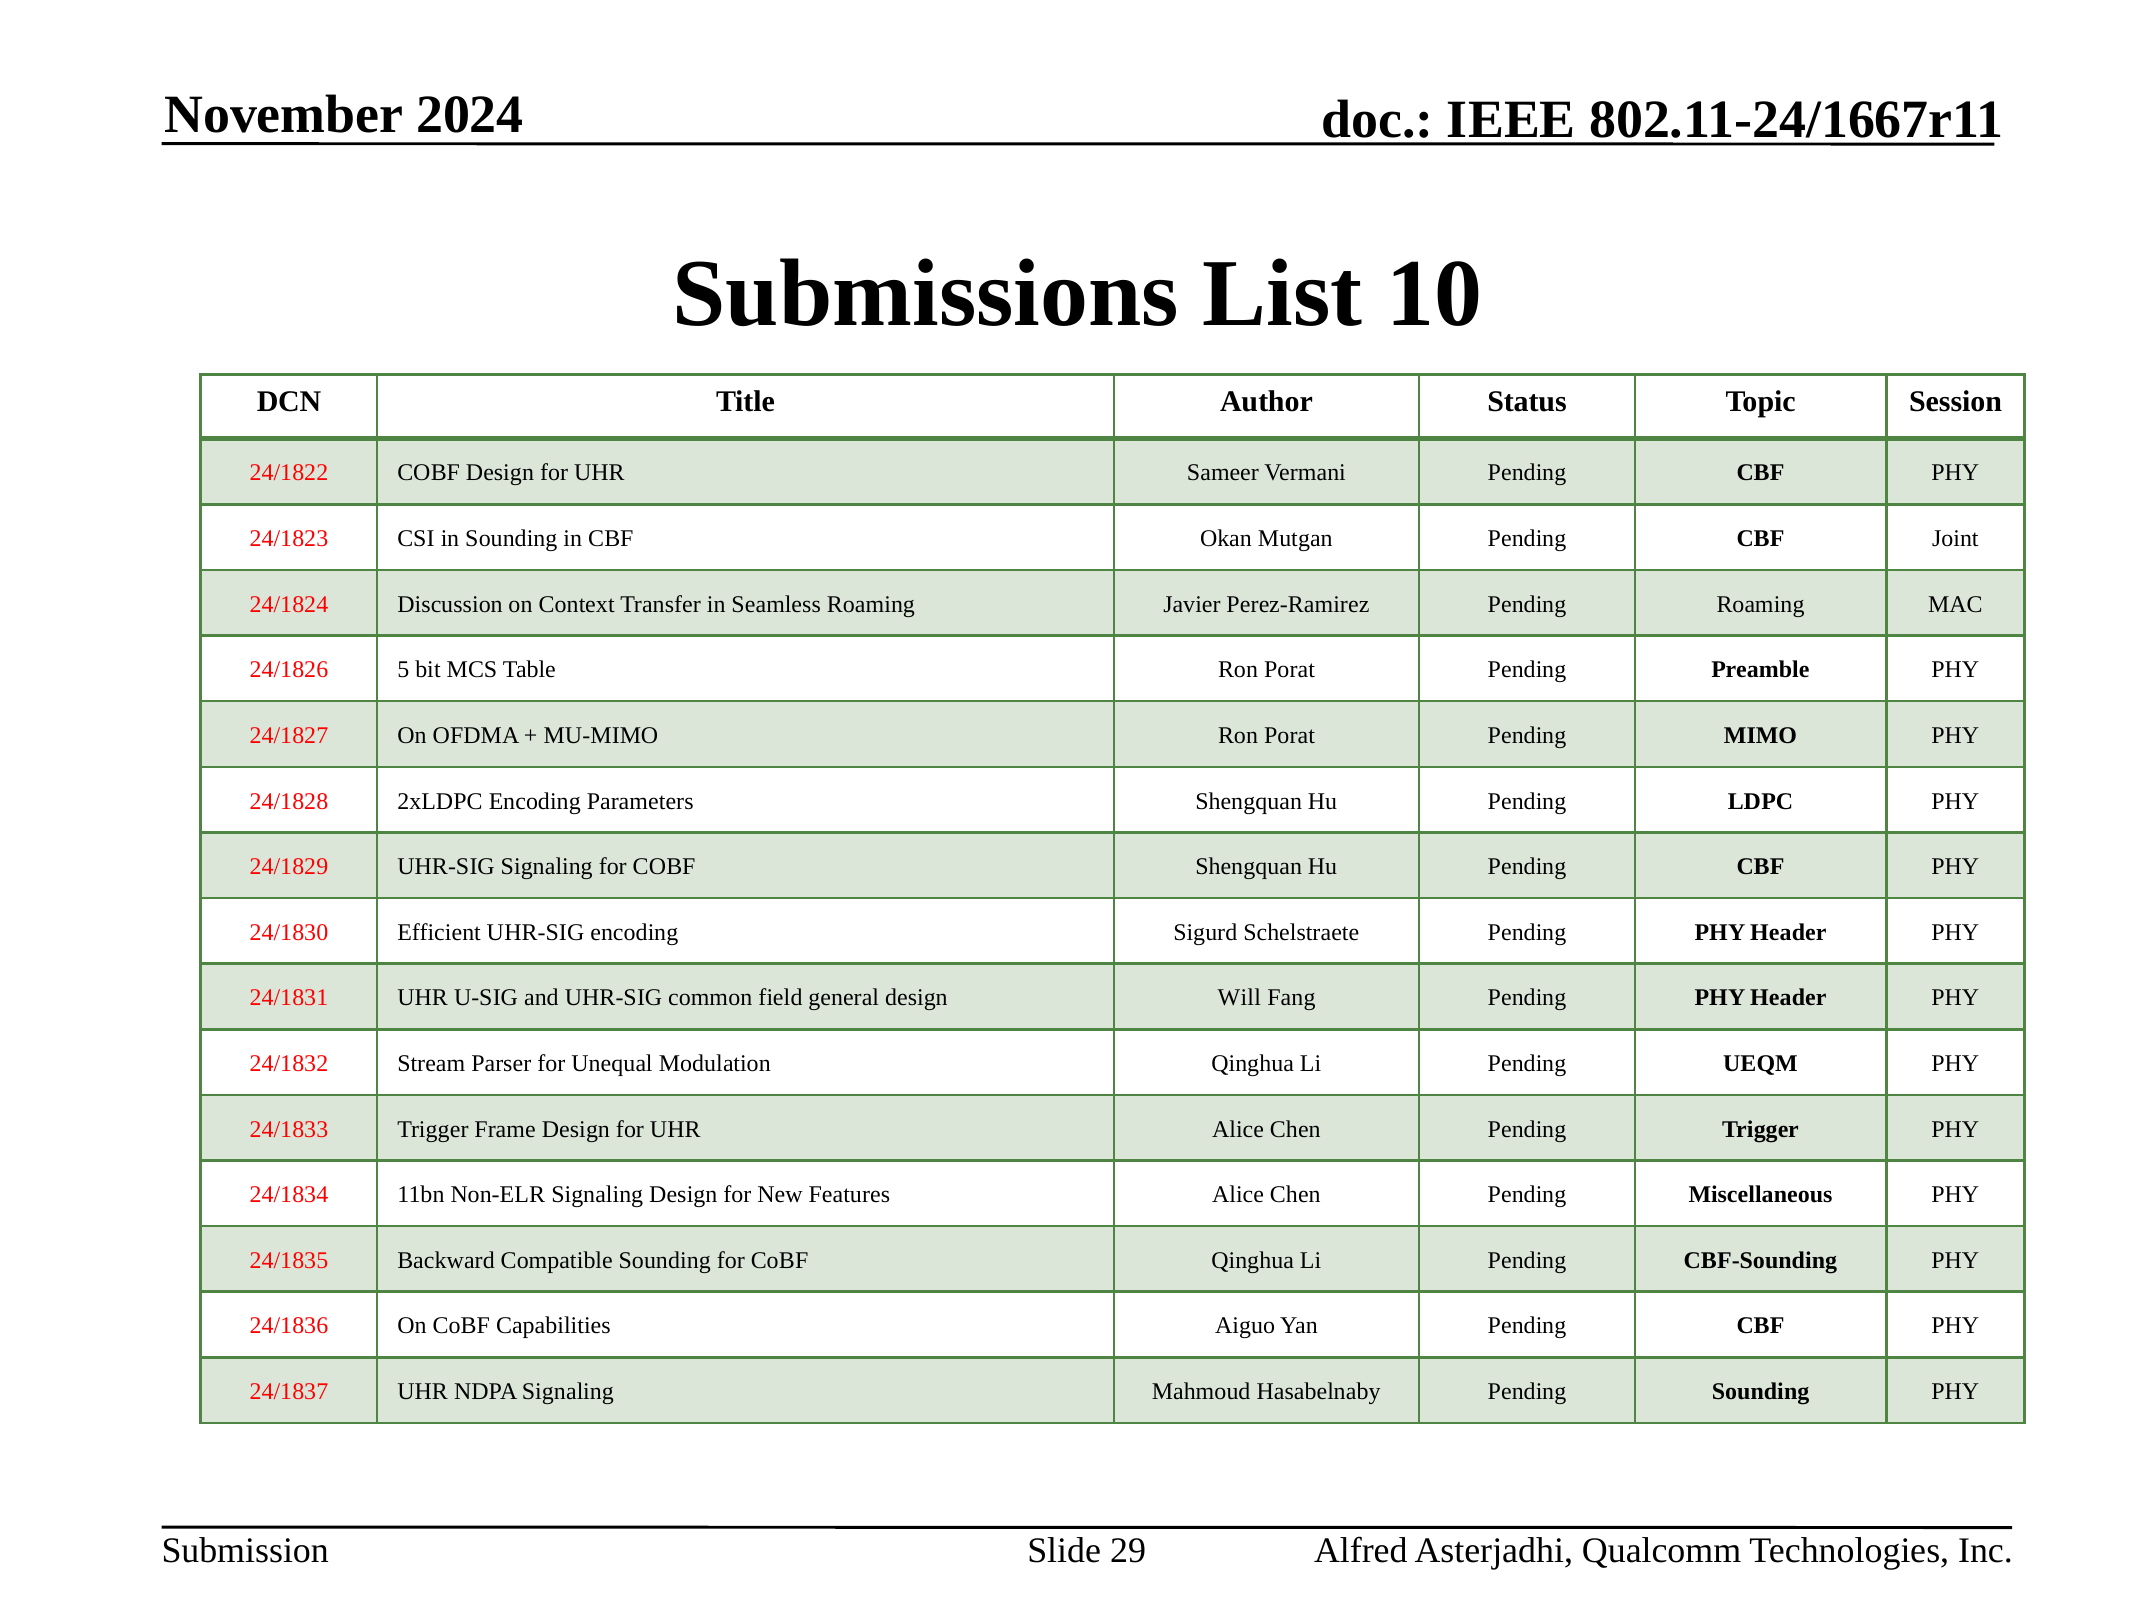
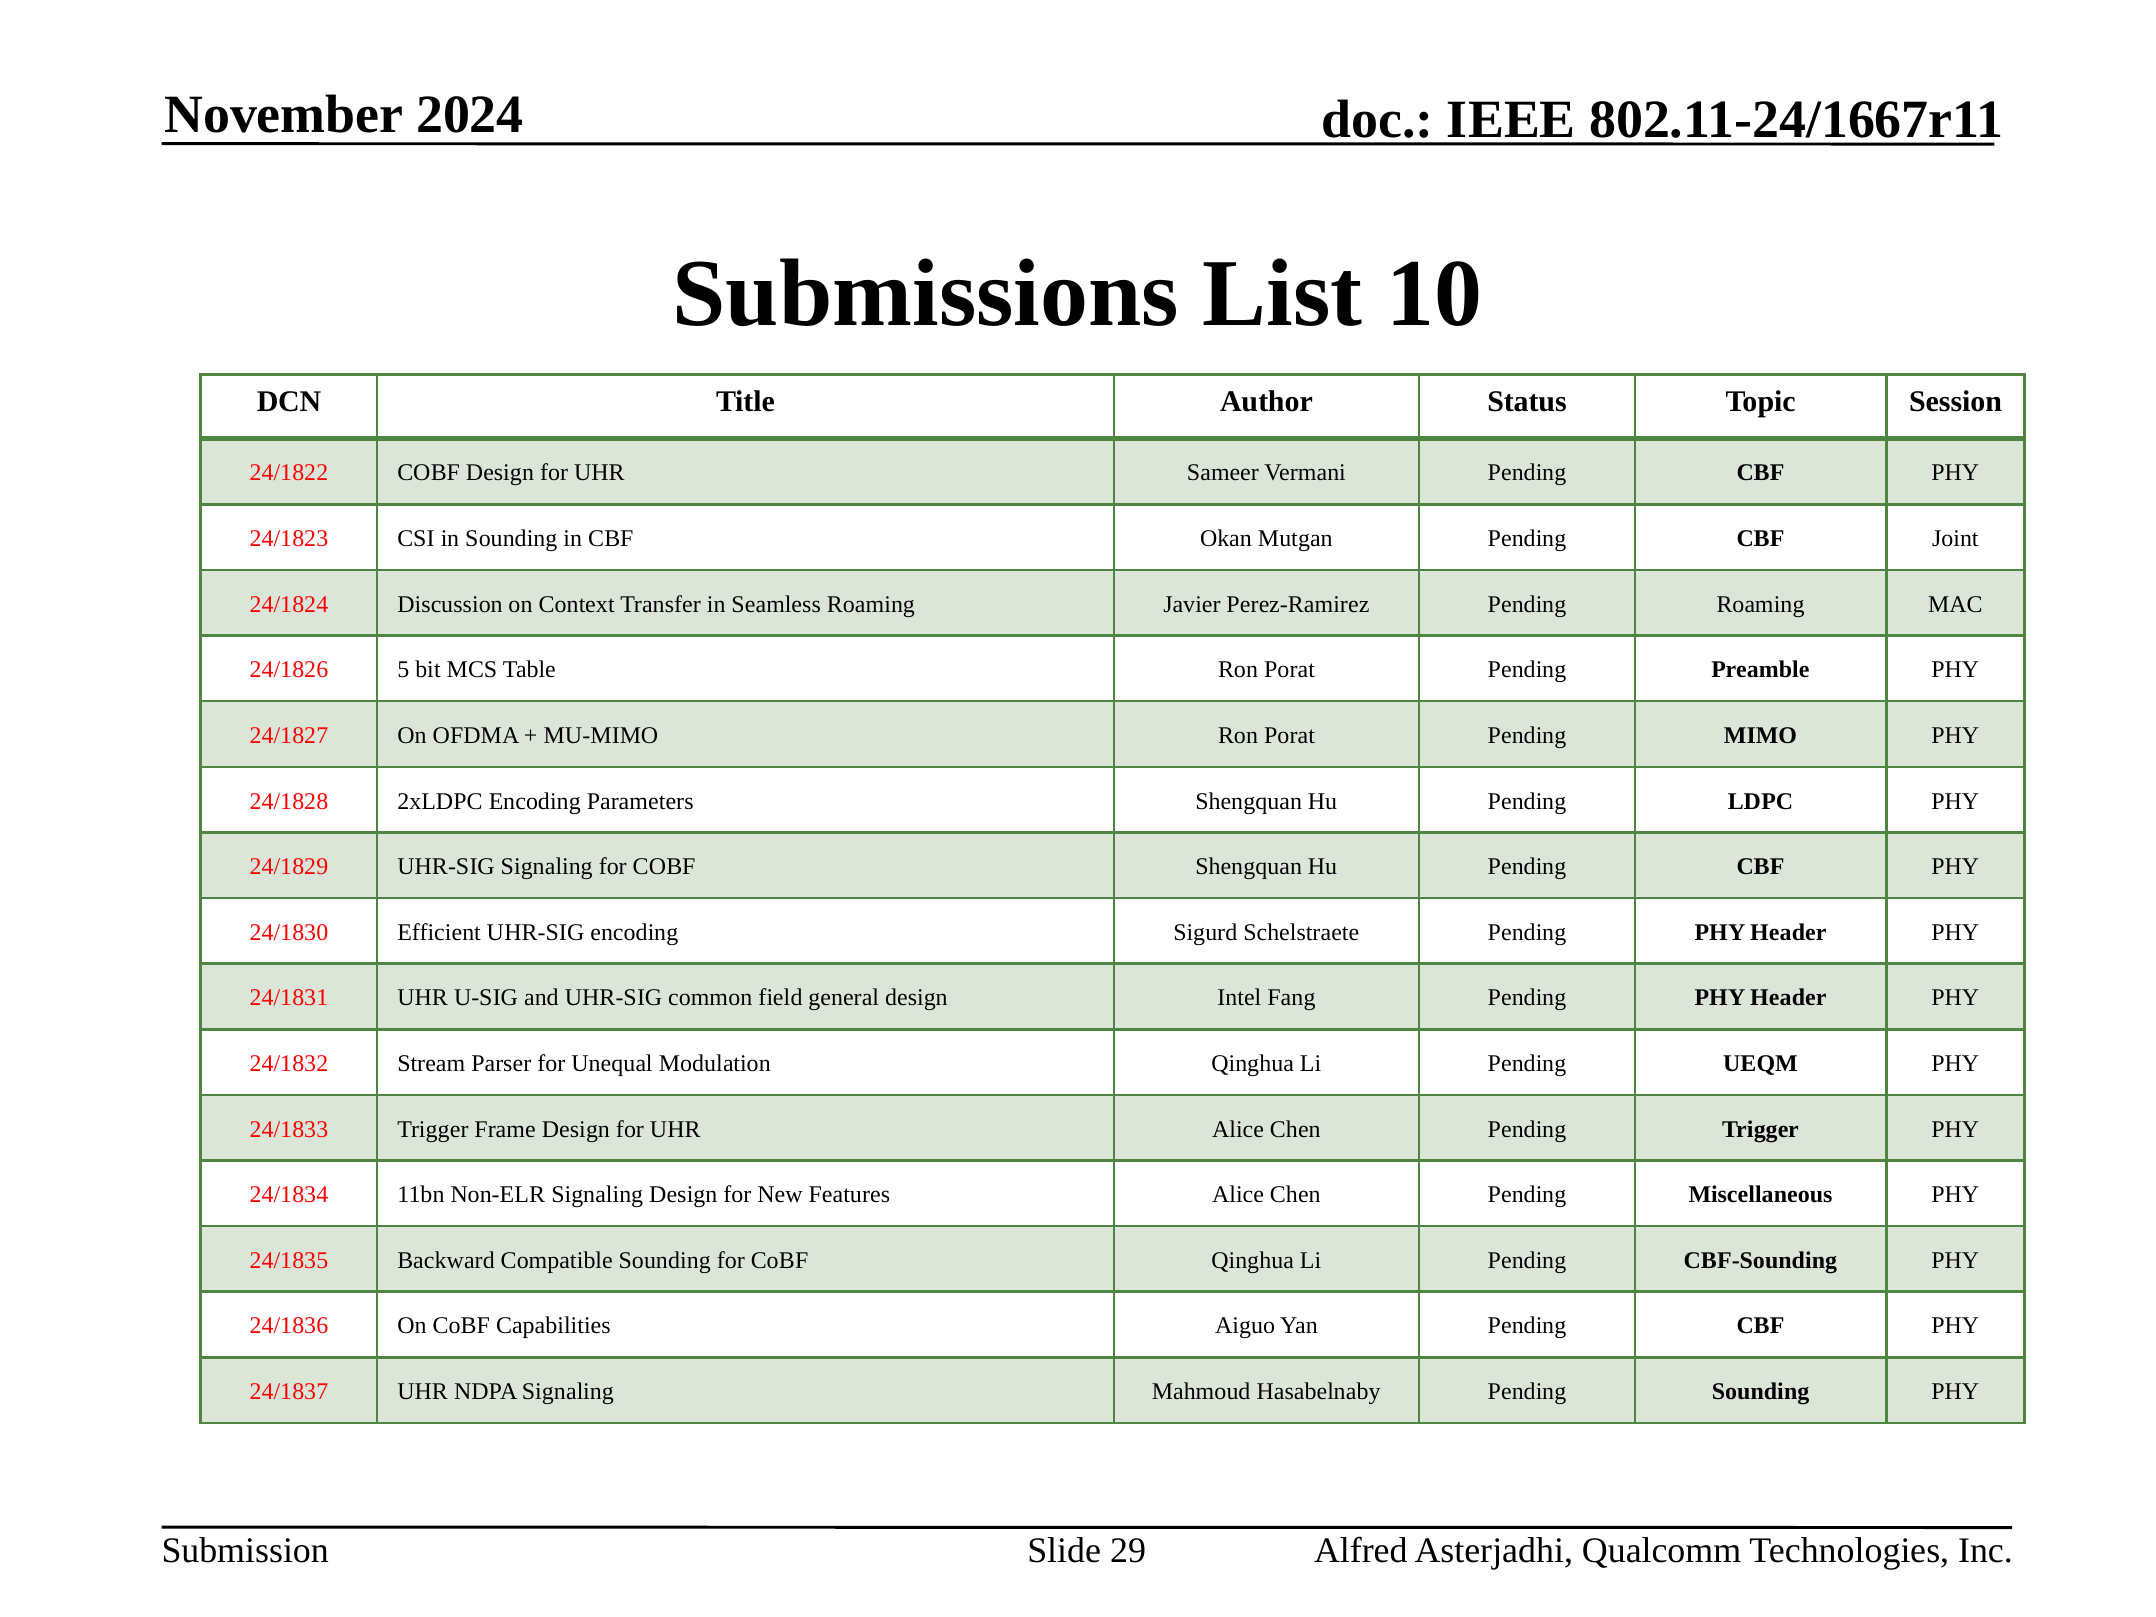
Will: Will -> Intel (1239, 998)
